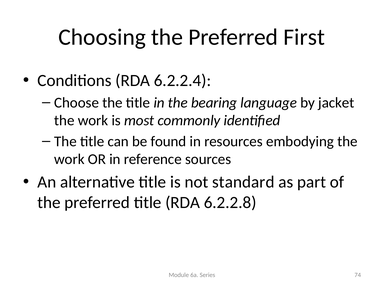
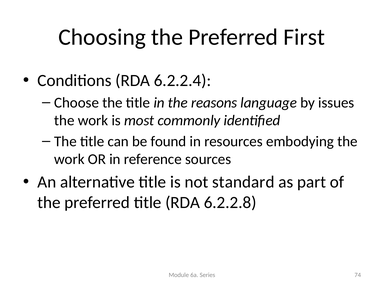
bearing: bearing -> reasons (214, 103)
jacket: jacket -> issues (336, 103)
